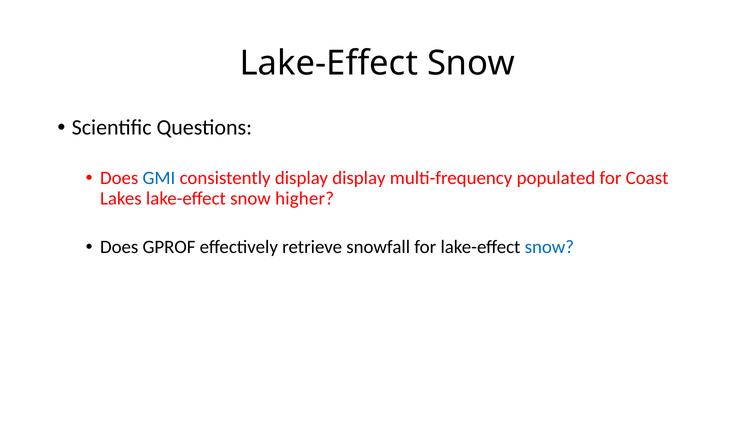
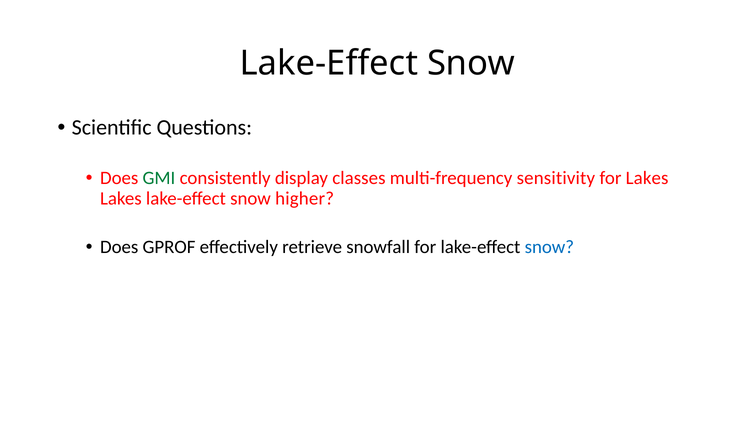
GMI colour: blue -> green (159, 178)
display display: display -> classes (359, 178)
populated: populated -> sensitivity (556, 178)
for Coast: Coast -> Lakes (647, 178)
